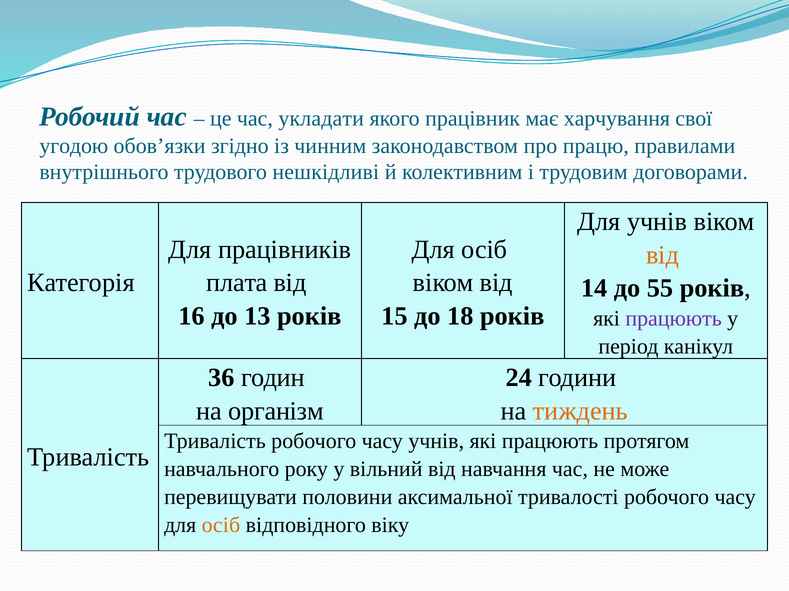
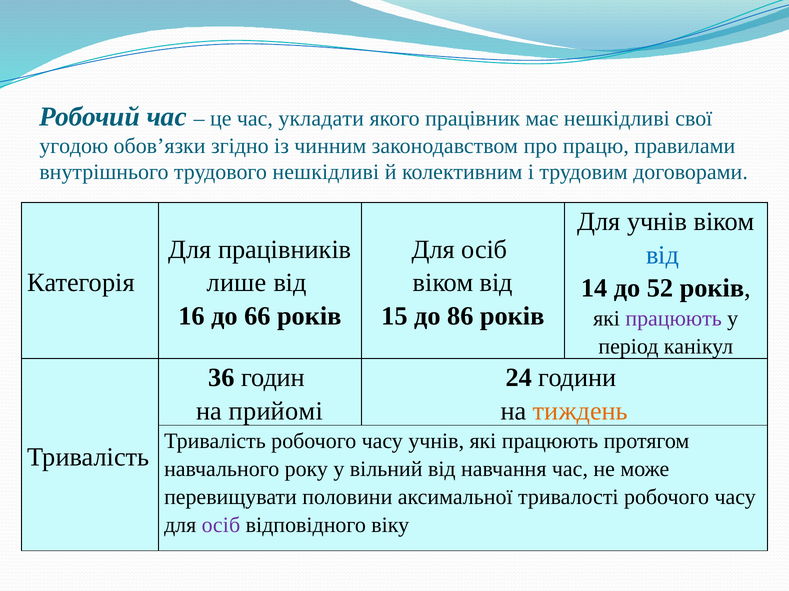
має харчування: харчування -> нешкідливі (617, 119)
від colour: orange -> blue (663, 255)
плата: плата -> лише (237, 283)
55: 55 -> 52 (660, 289)
13: 13 -> 66 (257, 317)
18: 18 -> 86 (460, 317)
організм: організм -> прийомі (276, 411)
осіб colour: orange -> purple (221, 526)
